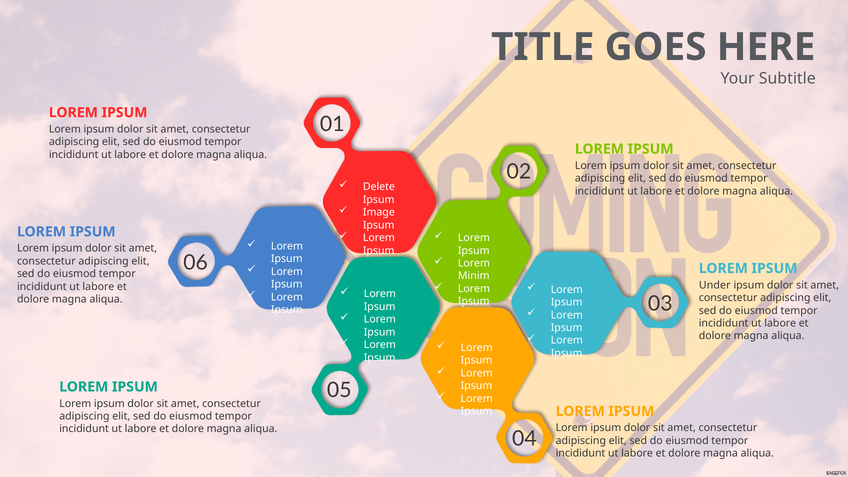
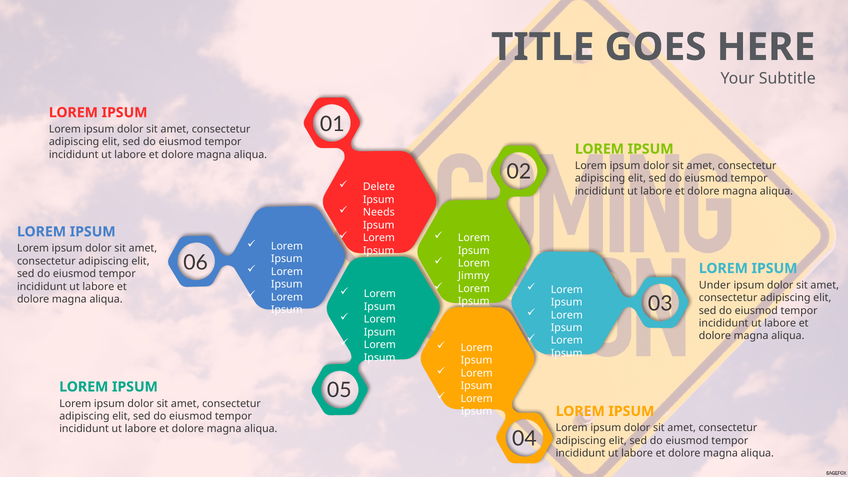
Image: Image -> Needs (379, 212)
Minim: Minim -> Jimmy (474, 276)
